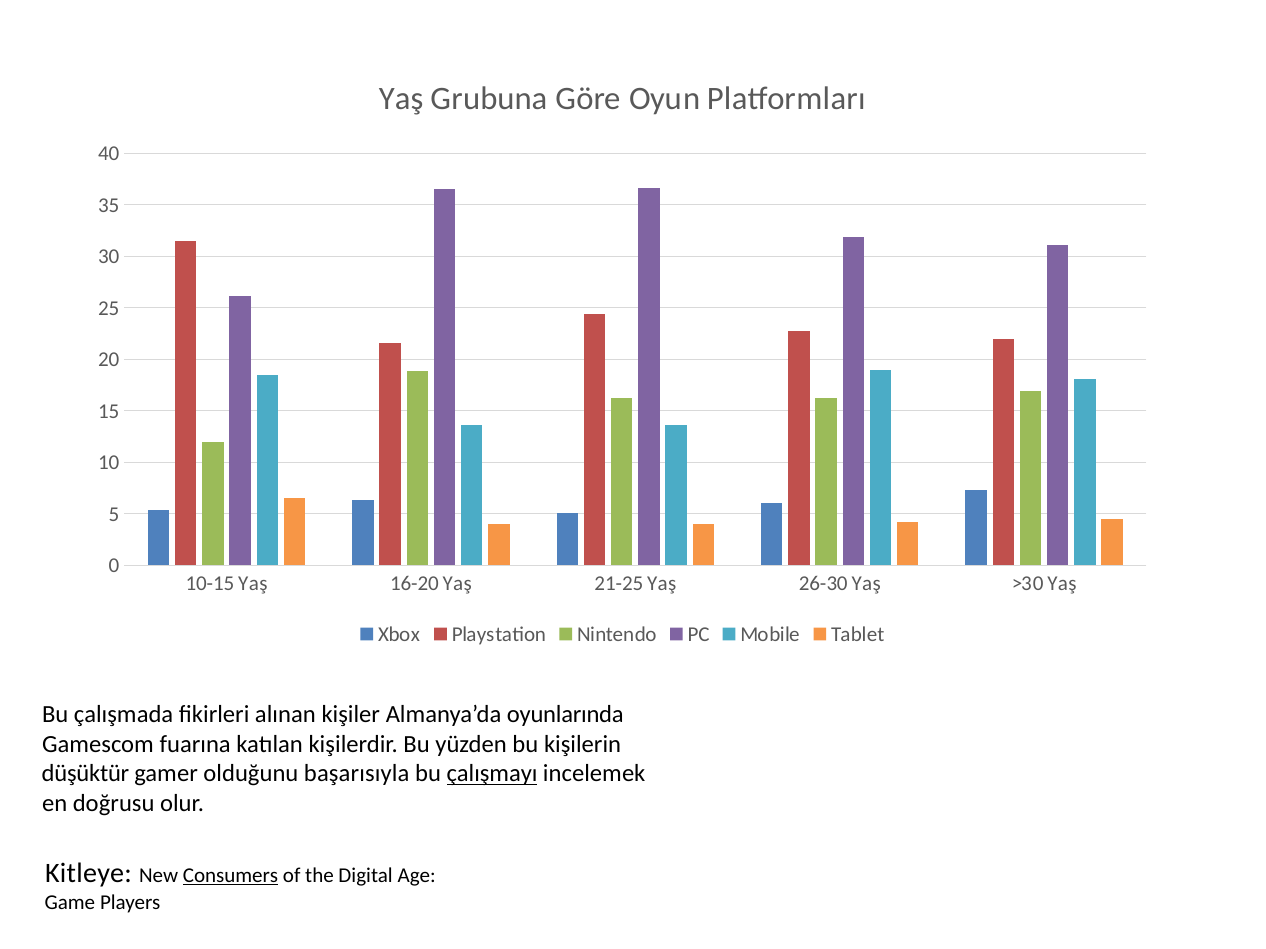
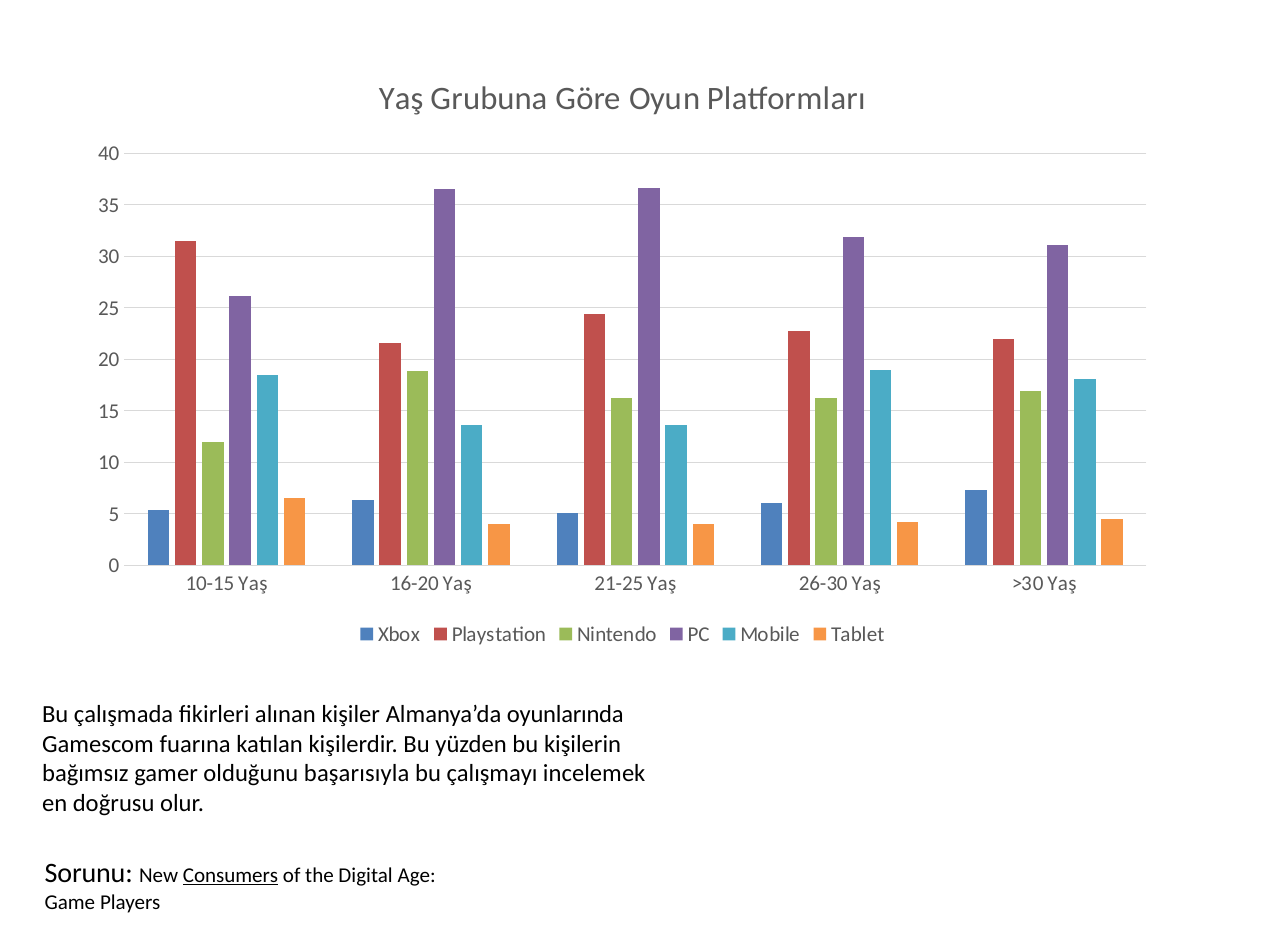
düşüktür: düşüktür -> bağımsız (85, 774)
çalışmayı underline: present -> none (492, 774)
Kitleye: Kitleye -> Sorunu (89, 874)
